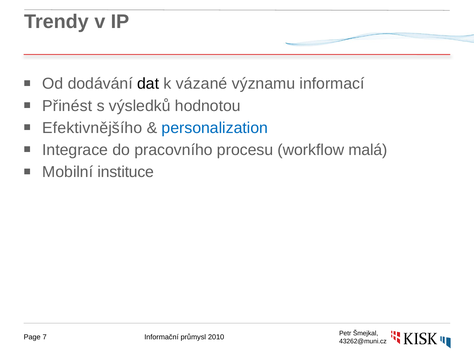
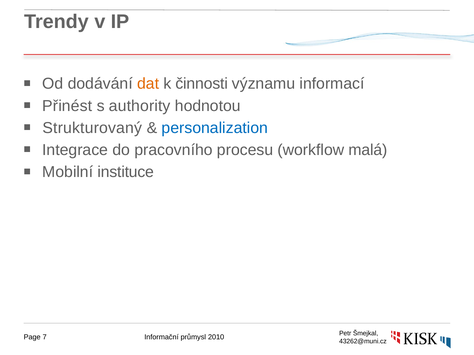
dat colour: black -> orange (148, 84)
vázané: vázané -> činnosti (202, 84)
výsledků: výsledků -> authority (140, 106)
Efektivnějšího: Efektivnějšího -> Strukturovaný (92, 128)
